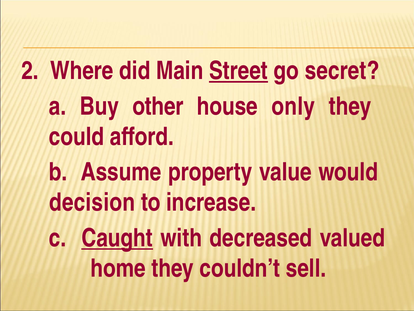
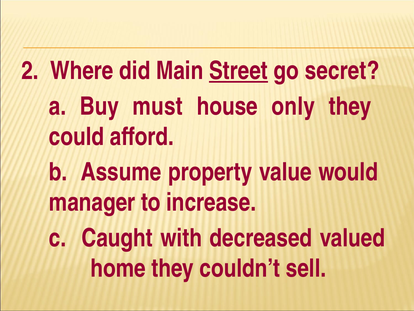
other: other -> must (158, 106)
decision: decision -> manager (92, 202)
Caught underline: present -> none (117, 238)
